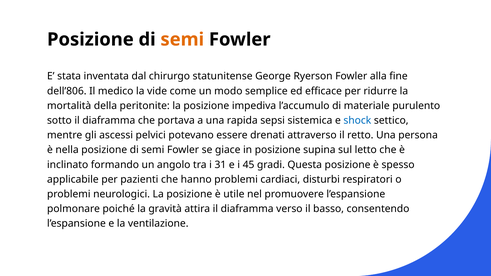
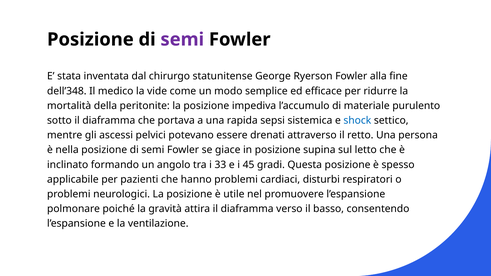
semi colour: orange -> purple (182, 39)
dell’806: dell’806 -> dell’348 (67, 91)
31: 31 -> 33 (220, 165)
